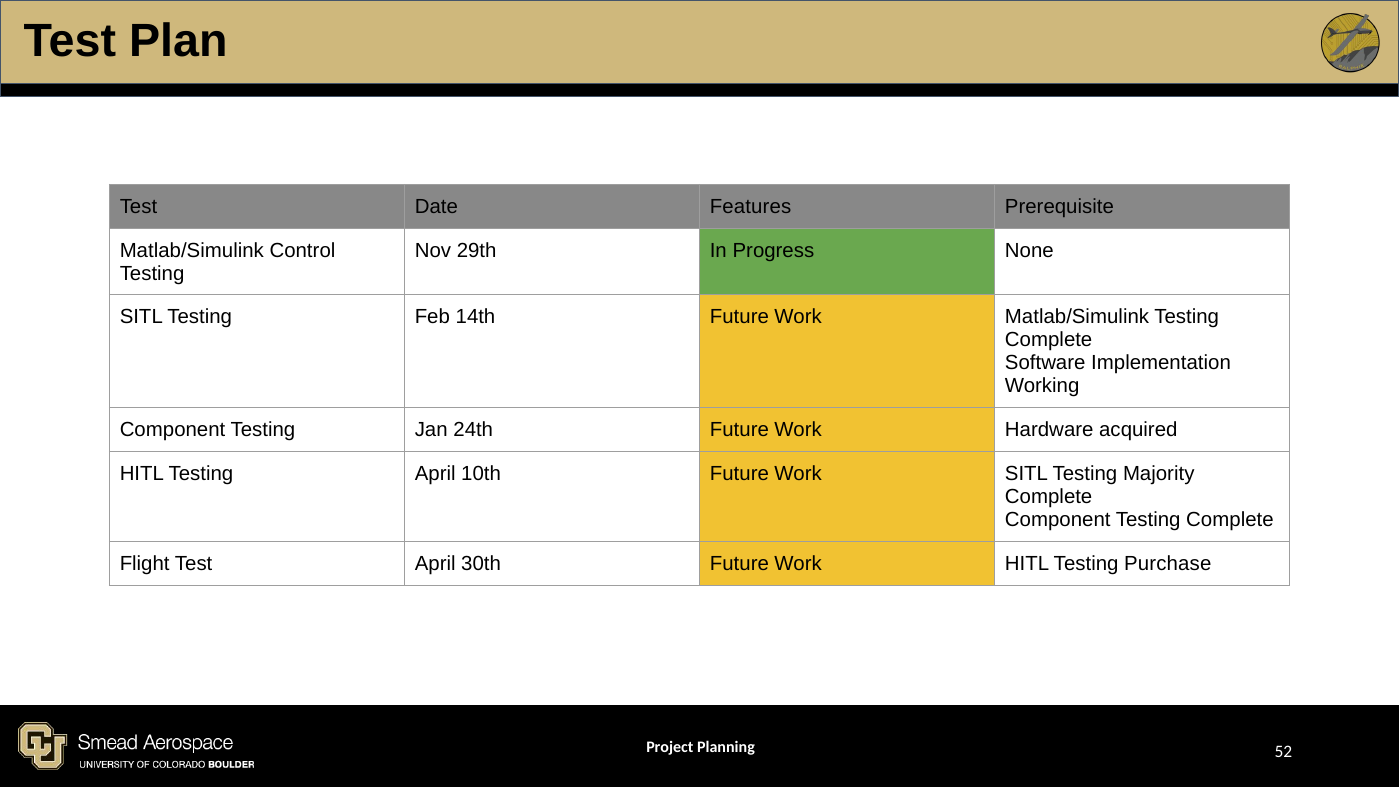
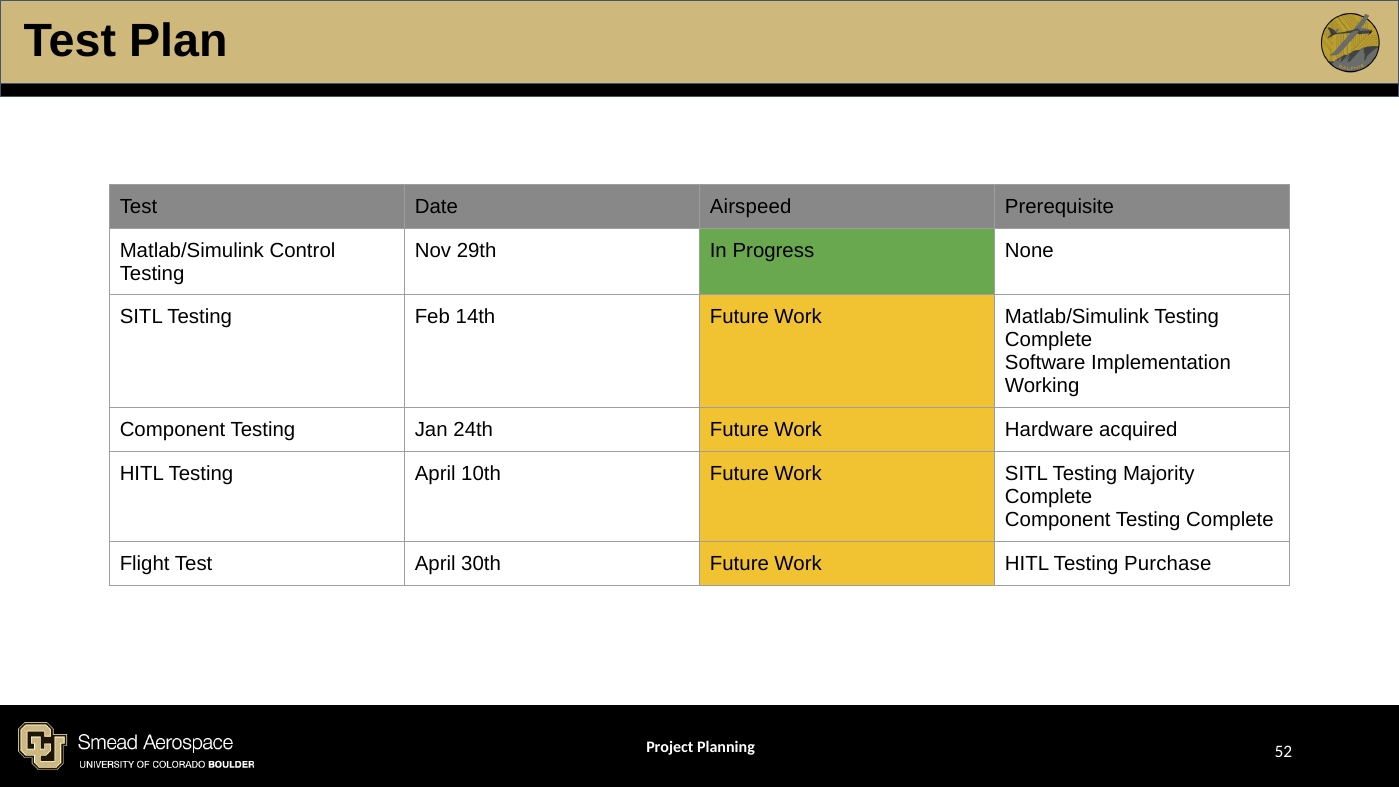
Features: Features -> Airspeed (751, 207)
